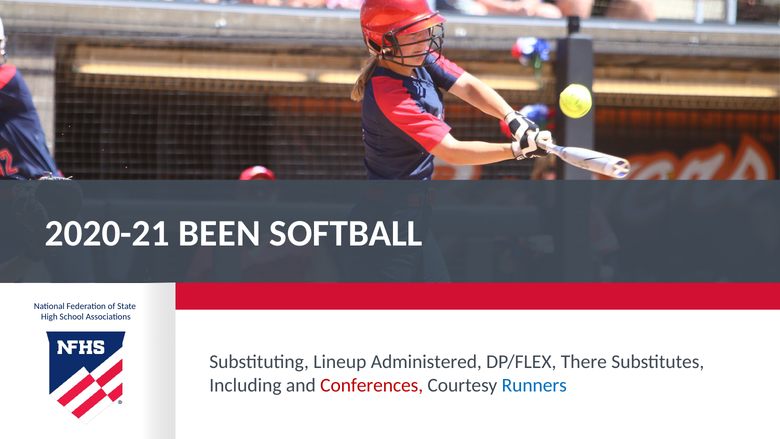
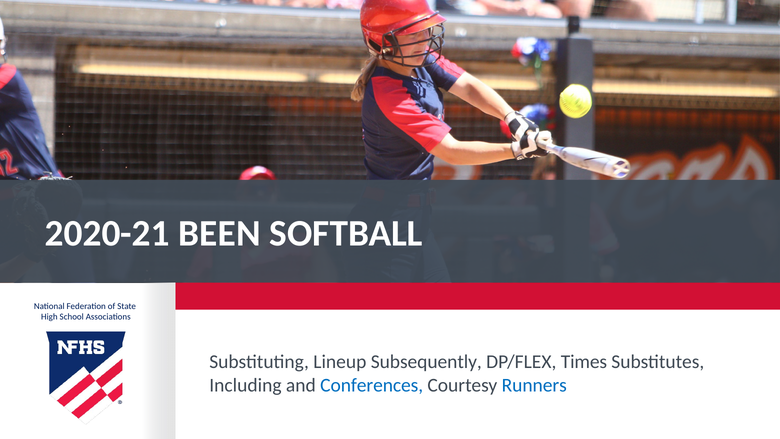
Administered: Administered -> Subsequently (426, 361)
There: There -> Times (584, 361)
Conferences colour: red -> blue (372, 385)
